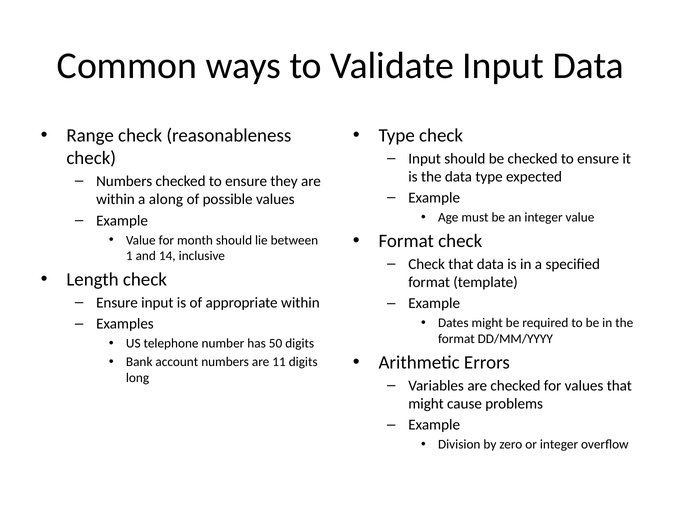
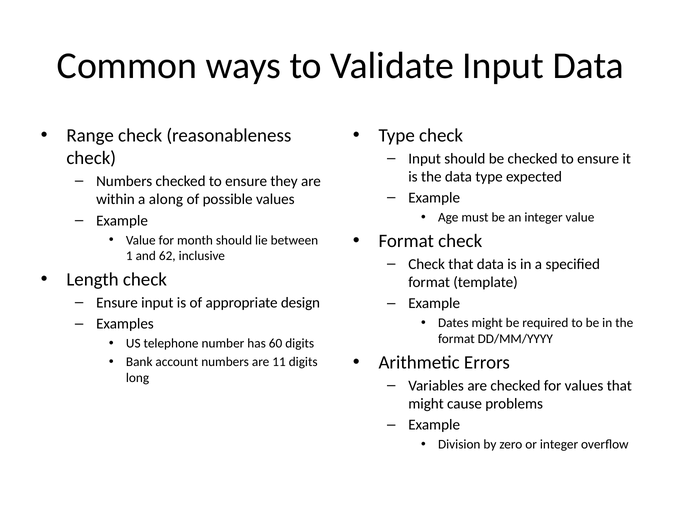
14: 14 -> 62 (167, 256)
appropriate within: within -> design (300, 303)
50: 50 -> 60 (276, 343)
